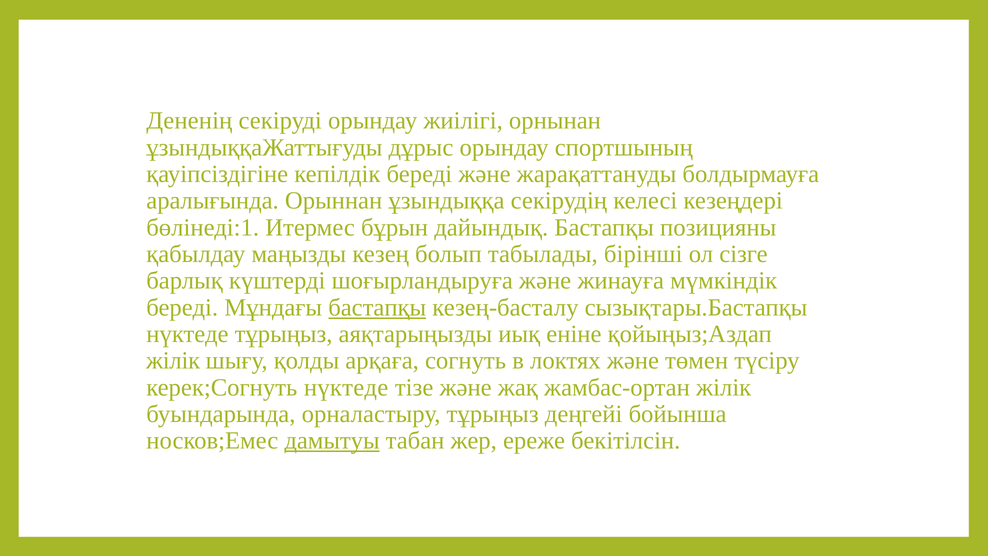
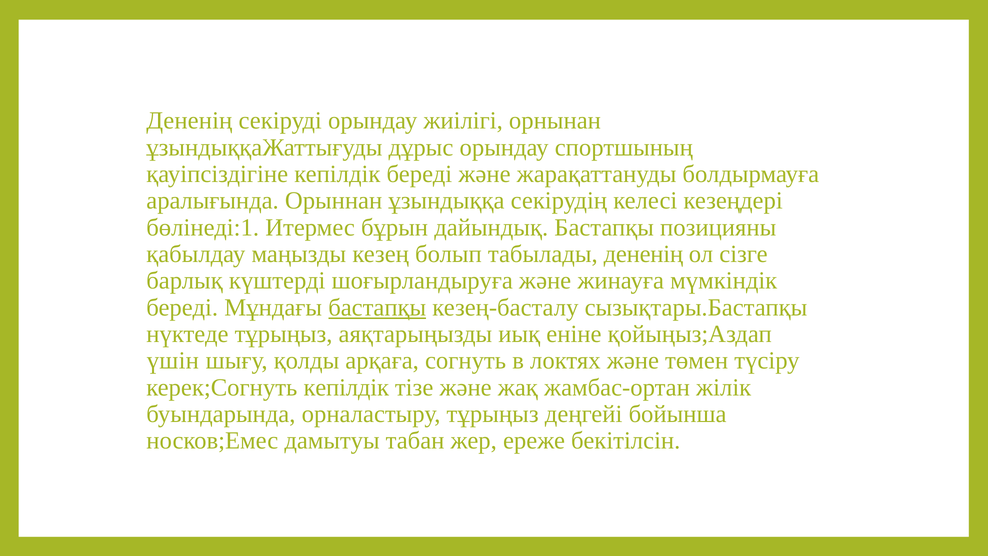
табылады бірінші: бірінші -> дененің (643, 254)
жілік: жілік -> үшін (173, 361)
керек;Согнуть нүктеде: нүктеде -> кепілдік (346, 387)
дамытуы underline: present -> none (332, 441)
